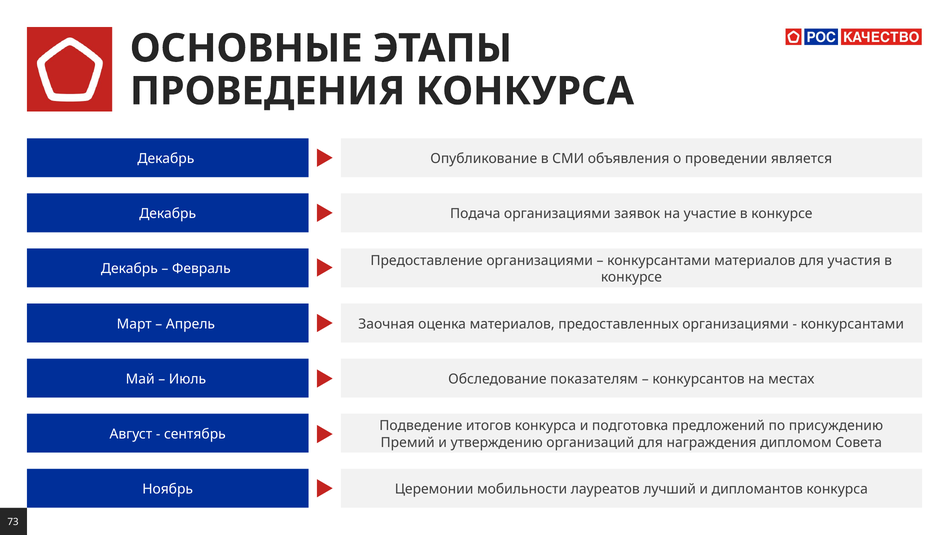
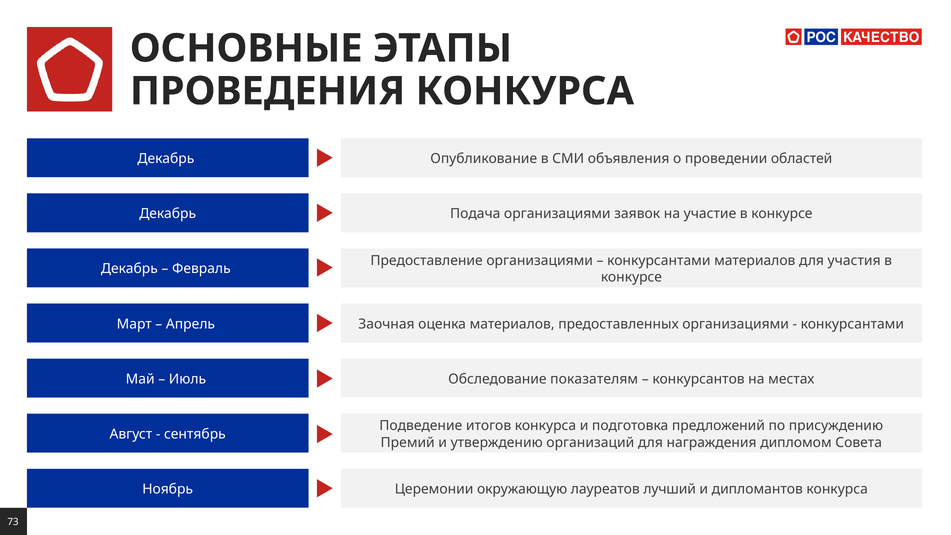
является: является -> областей (802, 159)
мобильности: мобильности -> окружающую (522, 489)
